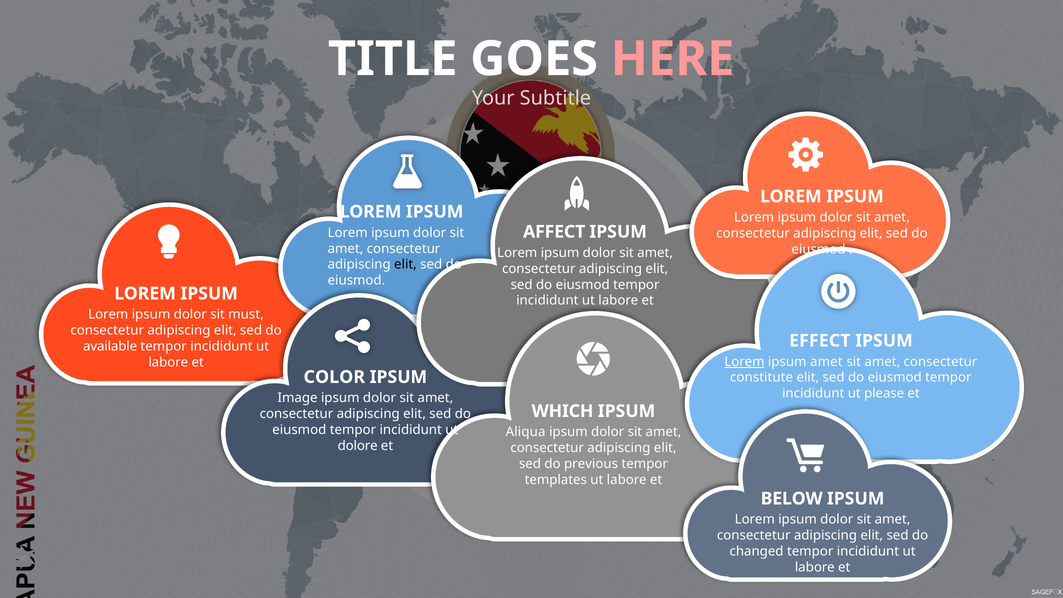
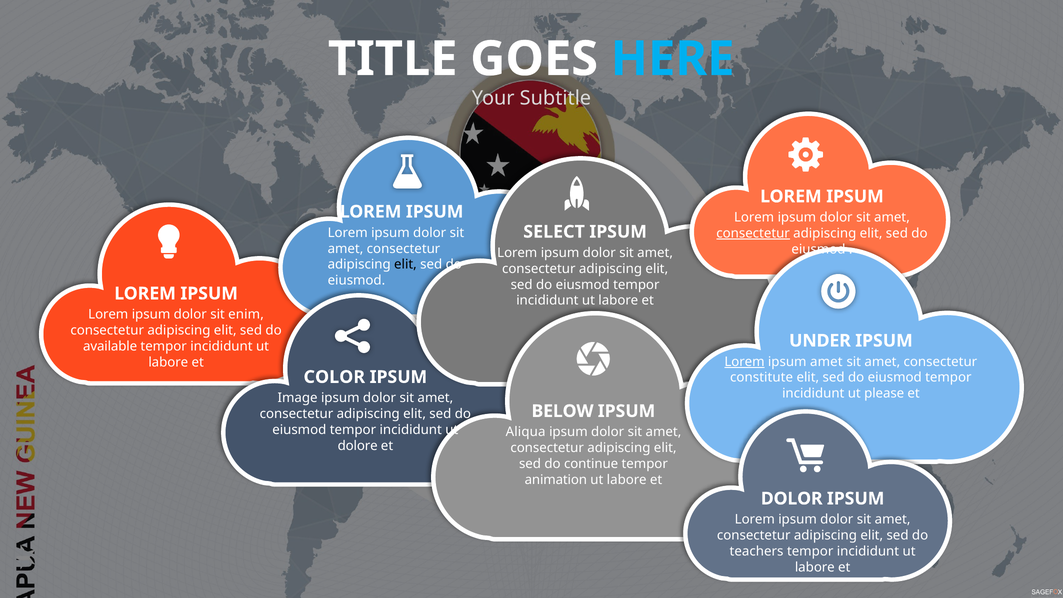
HERE colour: pink -> light blue (673, 59)
AFFECT: AFFECT -> SELECT (554, 232)
consectetur underline: none -> present (753, 233)
must: must -> enim (246, 314)
EFFECT: EFFECT -> UNDER (820, 341)
WHICH: WHICH -> BELOW (563, 411)
previous: previous -> continue (591, 464)
templates: templates -> animation (556, 480)
BELOW: BELOW -> DOLOR (792, 499)
changed: changed -> teachers (757, 551)
